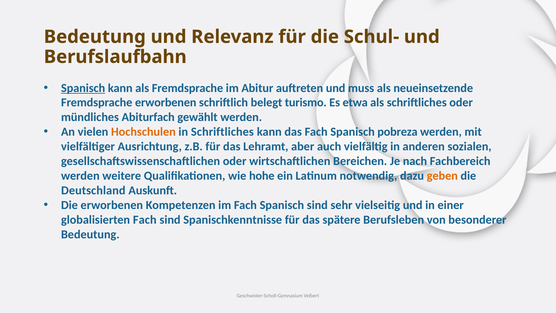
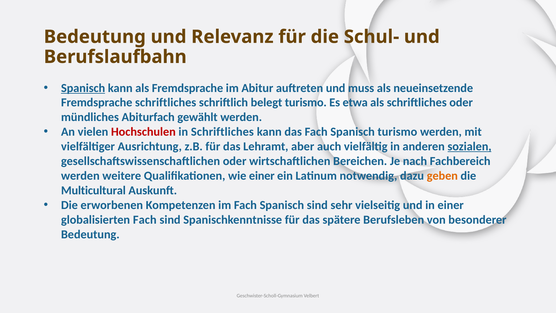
Fremdsprache erworbenen: erworbenen -> schriftliches (166, 103)
Hochschulen colour: orange -> red (143, 132)
Spanisch pobreza: pobreza -> turismo (397, 132)
sozialen underline: none -> present (470, 146)
wie hohe: hohe -> einer (262, 176)
Deutschland: Deutschland -> Multicultural (93, 190)
